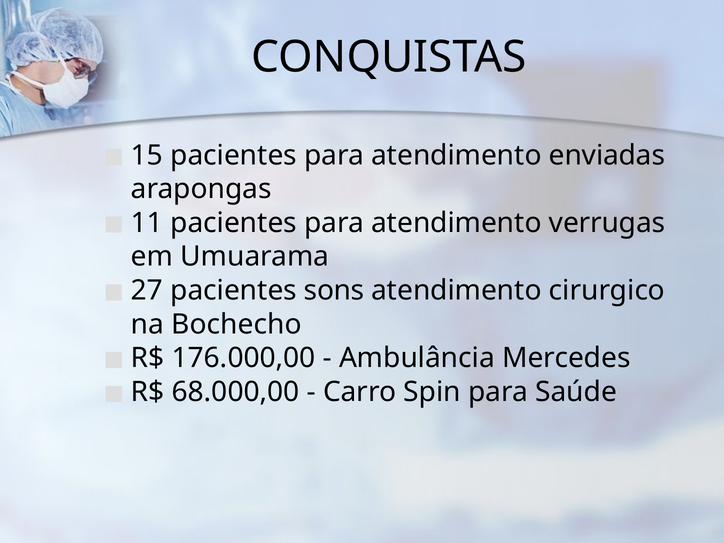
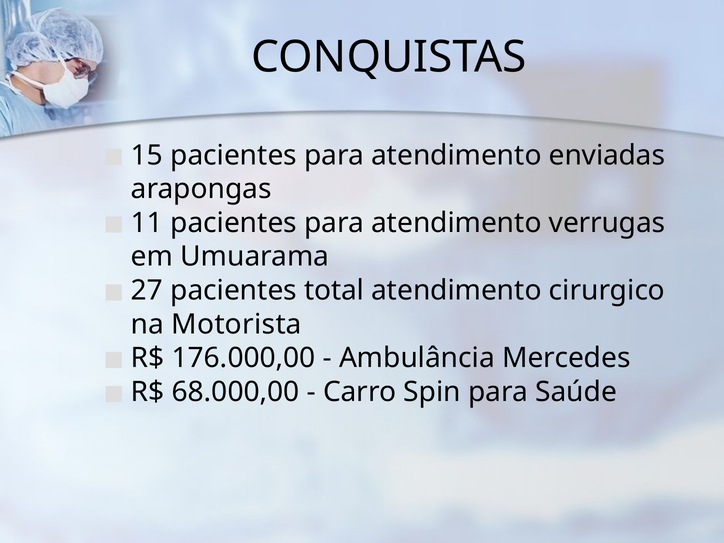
sons: sons -> total (334, 290)
Bochecho: Bochecho -> Motorista (237, 324)
